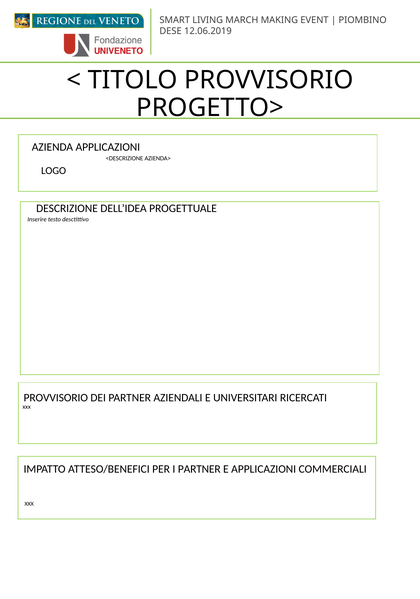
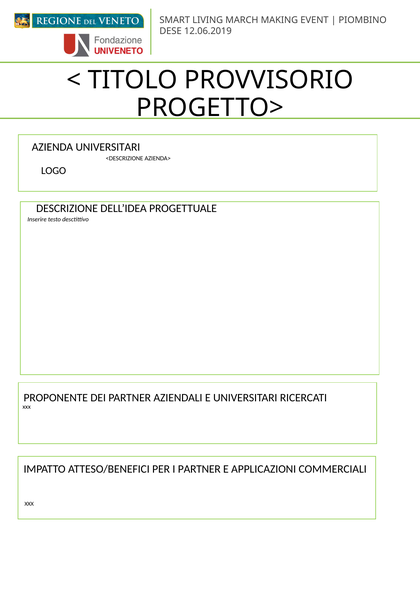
AZIENDA APPLICAZIONI: APPLICAZIONI -> UNIVERSITARI (108, 147)
PROVVISORIO: PROVVISORIO -> PROPONENTE (56, 398)
